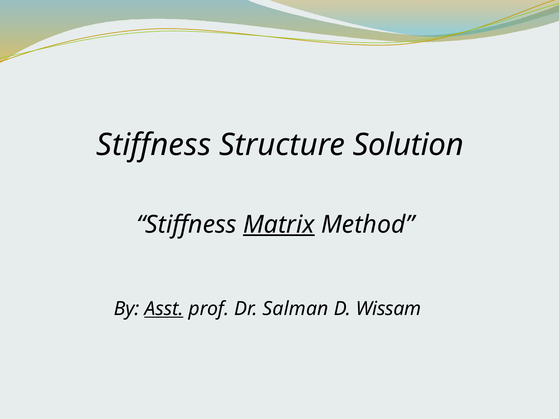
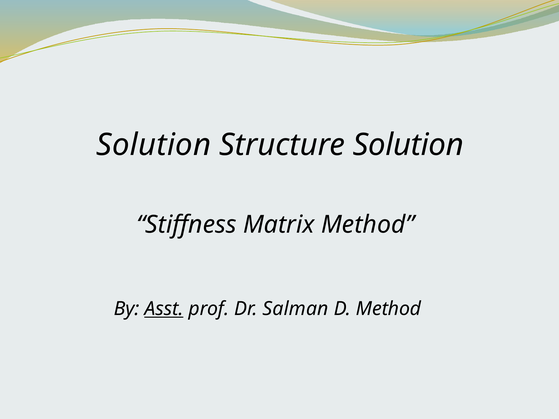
Stiffness: Stiffness -> Solution (154, 145)
Matrix underline: present -> none (279, 225)
D Wissam: Wissam -> Method (389, 309)
